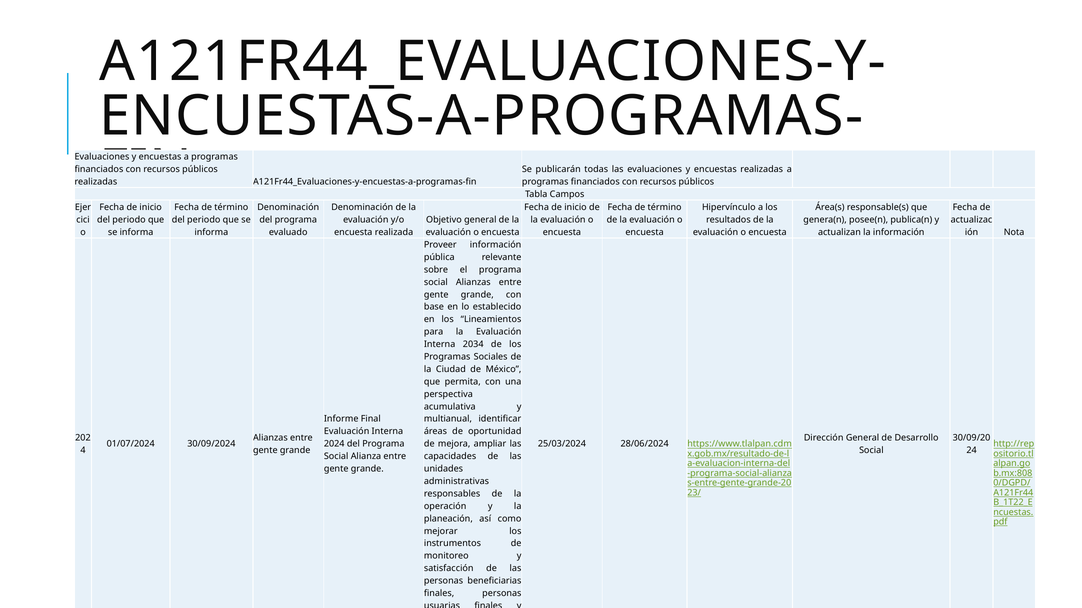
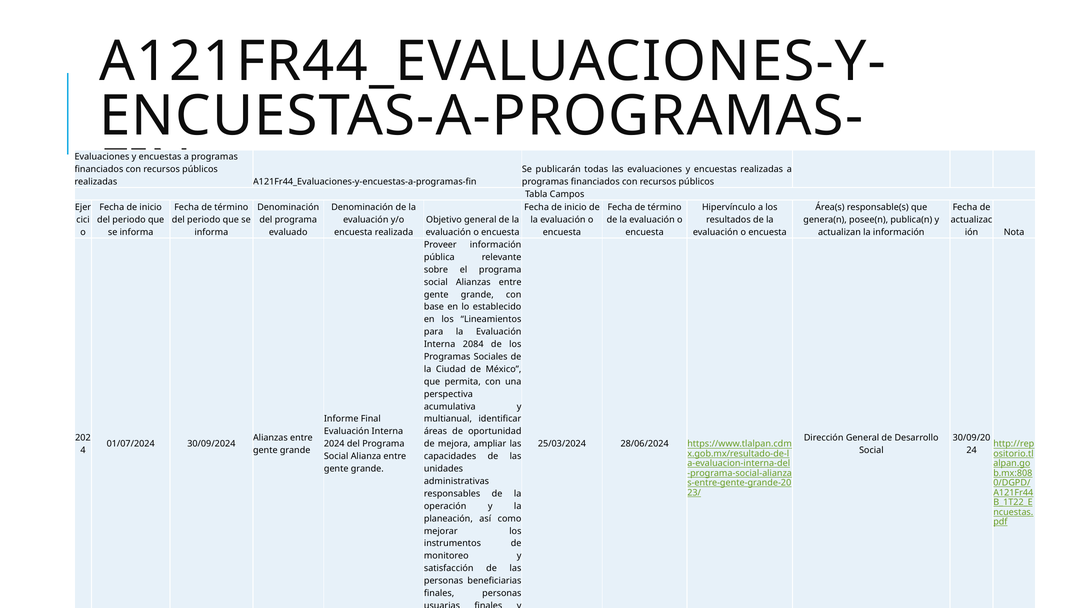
2034: 2034 -> 2084 (473, 345)
